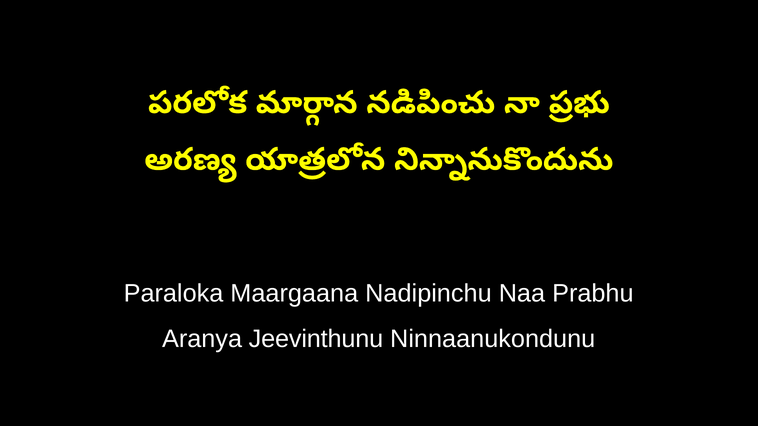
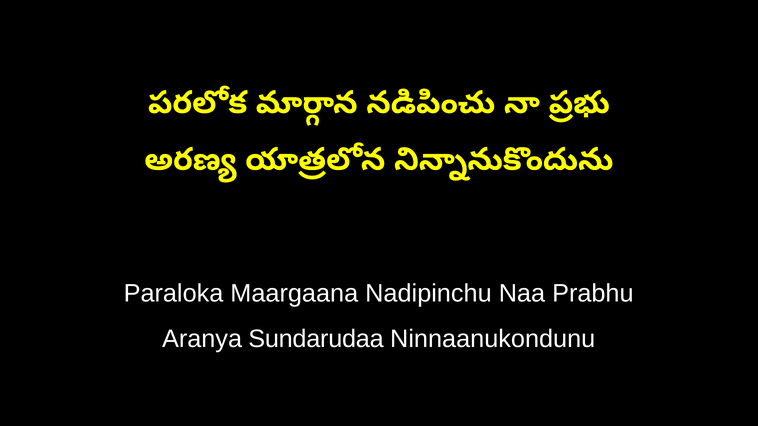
Jeevinthunu: Jeevinthunu -> Sundarudaa (316, 339)
